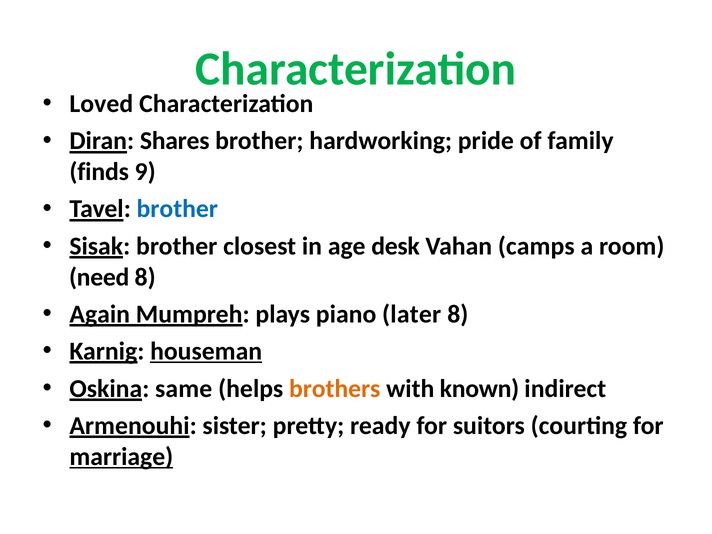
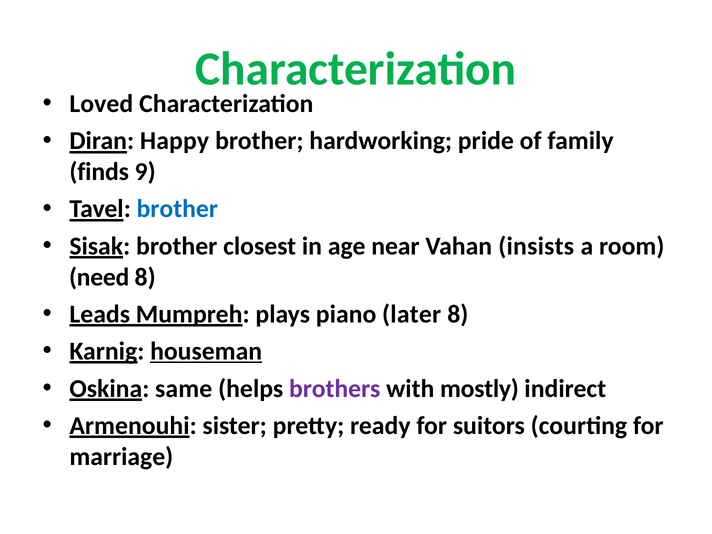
Shares: Shares -> Happy (175, 141)
desk: desk -> near (395, 246)
camps: camps -> insists (536, 246)
Again: Again -> Leads (100, 314)
brothers colour: orange -> purple (335, 389)
known: known -> mostly (479, 389)
marriage underline: present -> none (121, 457)
